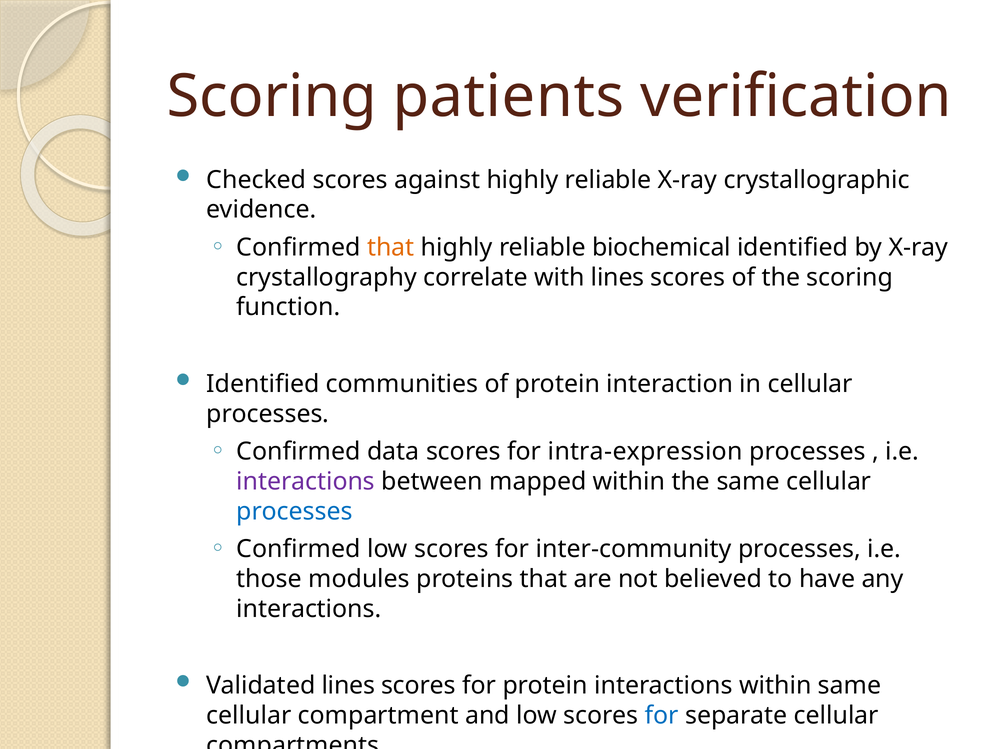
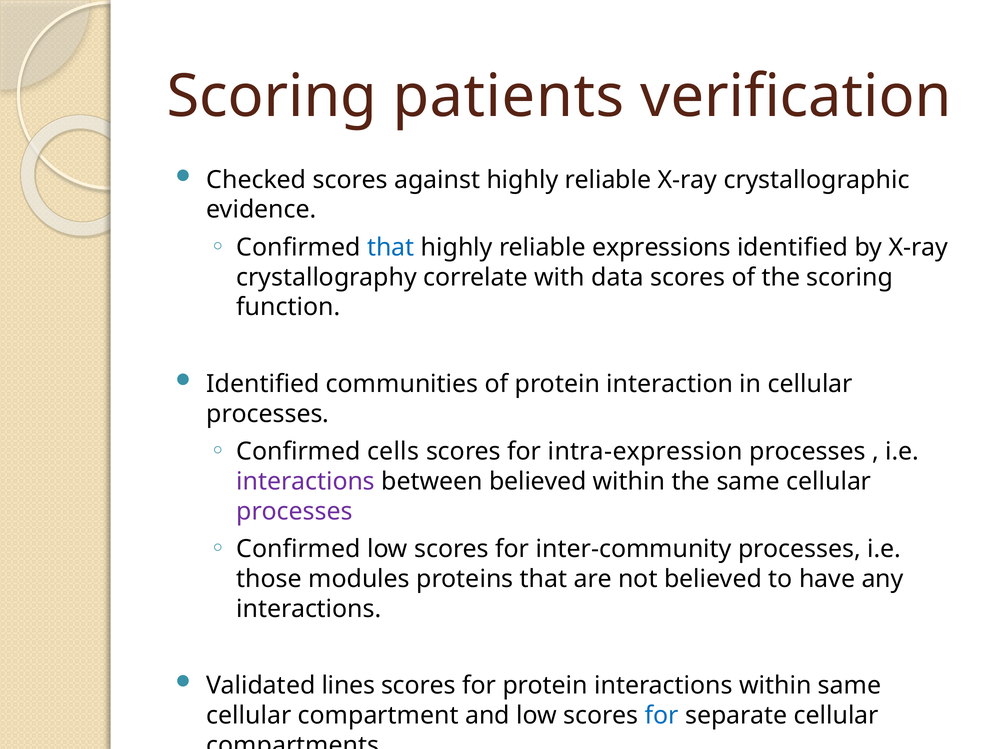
that colour: orange -> blue (391, 247)
biochemical: biochemical -> expressions (661, 247)
with lines: lines -> data (617, 277)
Confirmed data: data -> cells (393, 451)
between mapped: mapped -> believed (538, 481)
processes colour: blue -> purple (294, 511)
